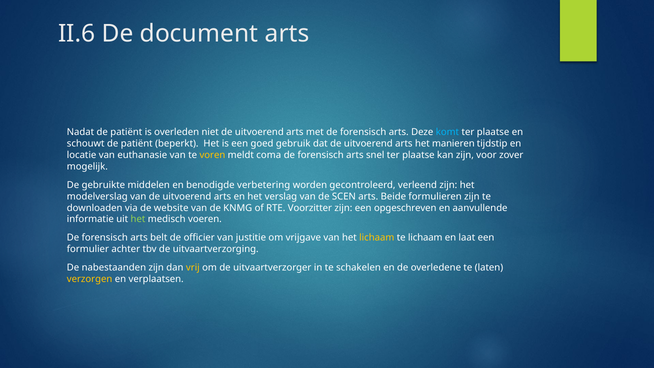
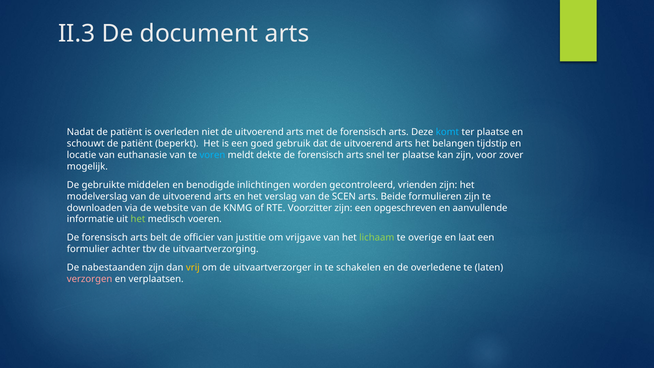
II.6: II.6 -> II.3 (77, 34)
manieren: manieren -> belangen (453, 144)
voren colour: yellow -> light blue (212, 155)
coma: coma -> dekte (269, 155)
verbetering: verbetering -> inlichtingen (264, 185)
verleend: verleend -> vrienden (417, 185)
lichaam colour: yellow -> light green (377, 238)
te lichaam: lichaam -> overige (425, 238)
verzorgen colour: yellow -> pink (90, 279)
